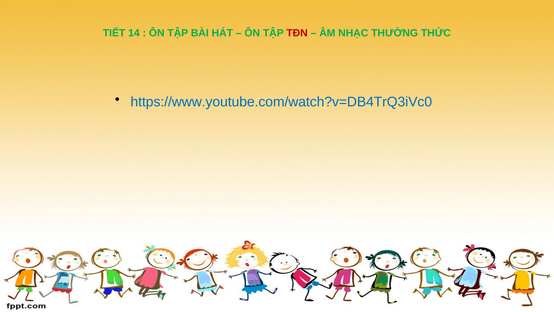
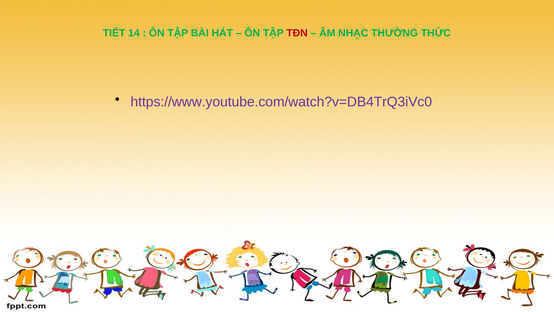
https://www.youtube.com/watch?v=DB4TrQ3iVc0 colour: blue -> purple (281, 102)
